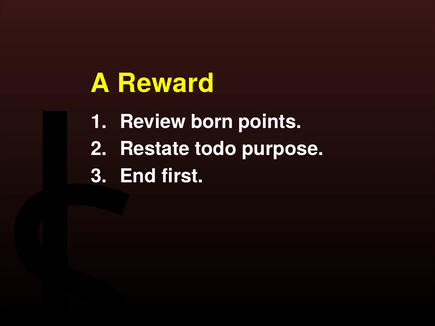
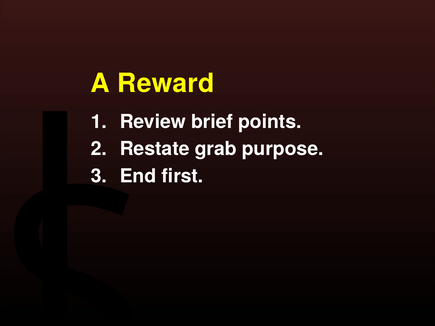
born: born -> brief (212, 122)
todo: todo -> grab (216, 149)
